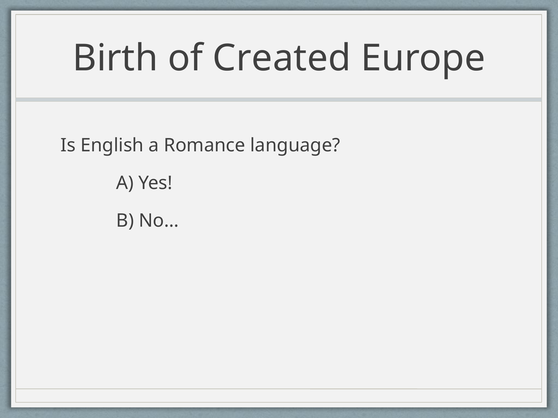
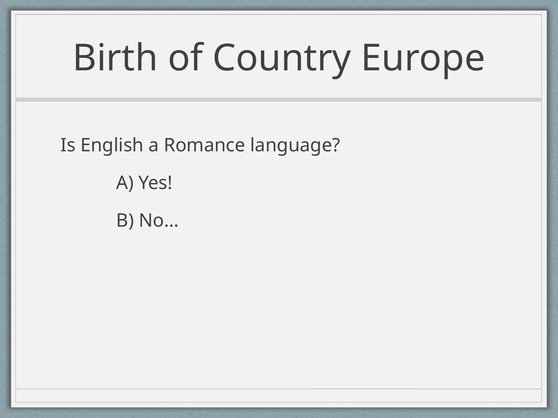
Created: Created -> Country (282, 58)
